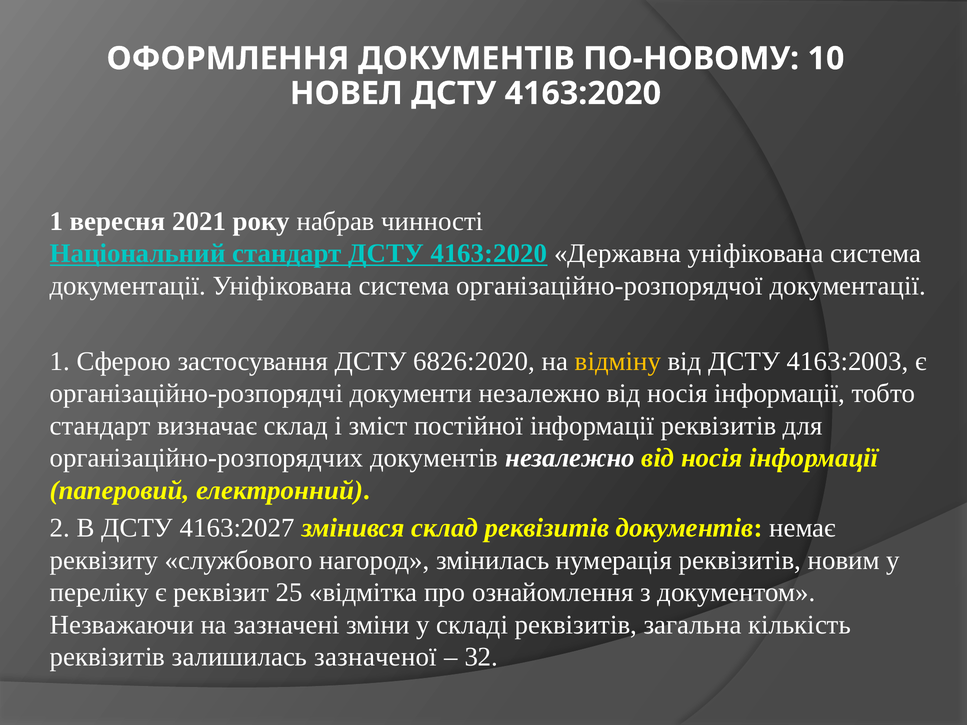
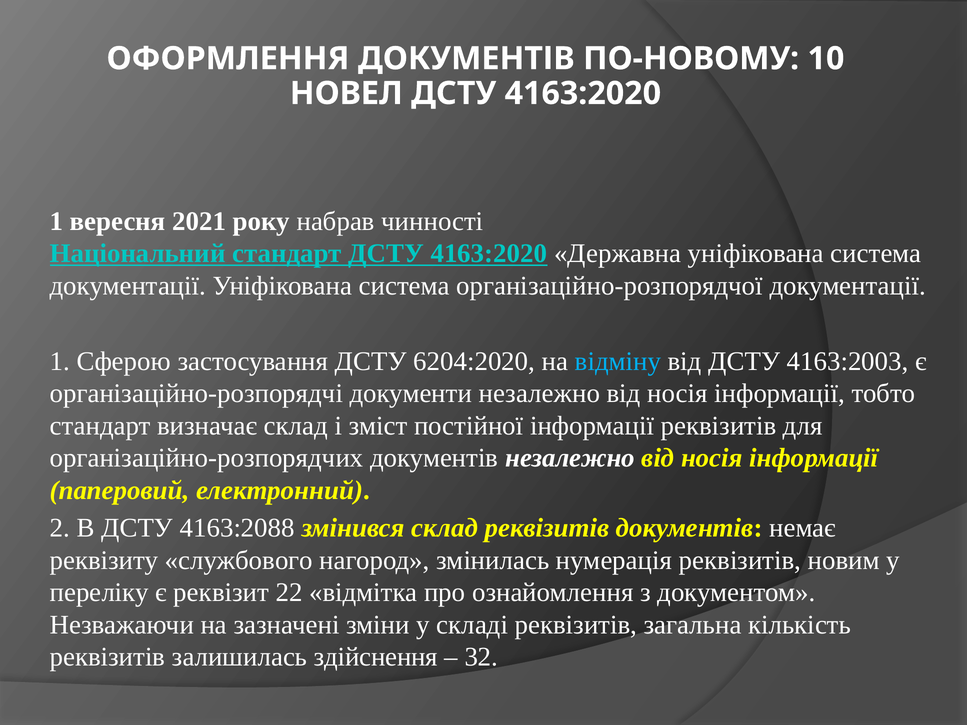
6826:2020: 6826:2020 -> 6204:2020 (474, 361)
відміну colour: yellow -> light blue (618, 361)
4163:2027: 4163:2027 -> 4163:2088 (237, 528)
25: 25 -> 22 (289, 593)
зазначеної: зазначеної -> здійснення (376, 657)
